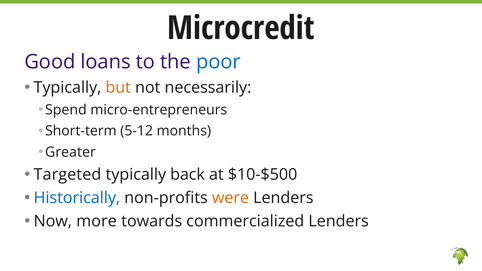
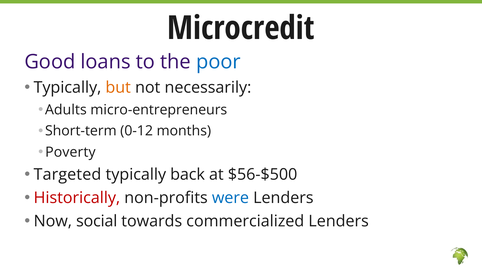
Spend: Spend -> Adults (66, 110)
5-12: 5-12 -> 0-12 (137, 131)
Greater: Greater -> Poverty (70, 152)
$10-$500: $10-$500 -> $56-$500 (263, 174)
Historically colour: blue -> red (77, 198)
were colour: orange -> blue (230, 198)
more: more -> social (97, 221)
